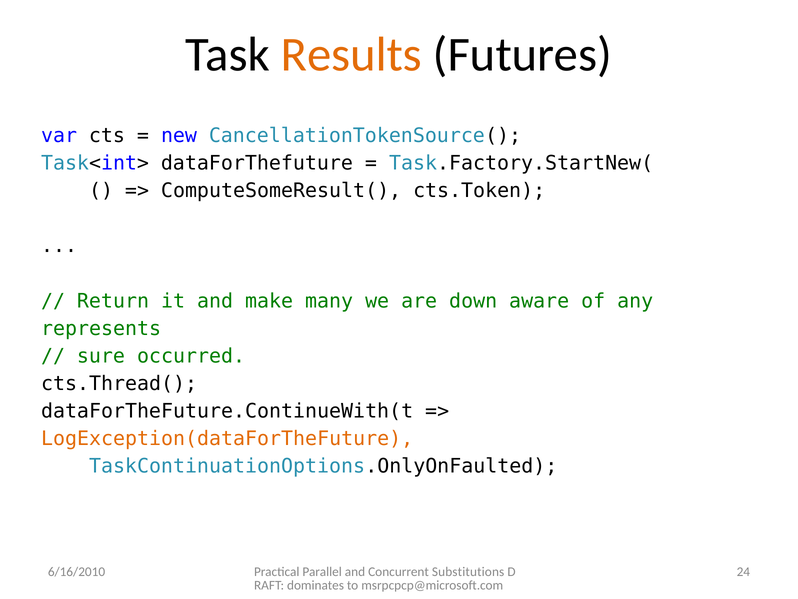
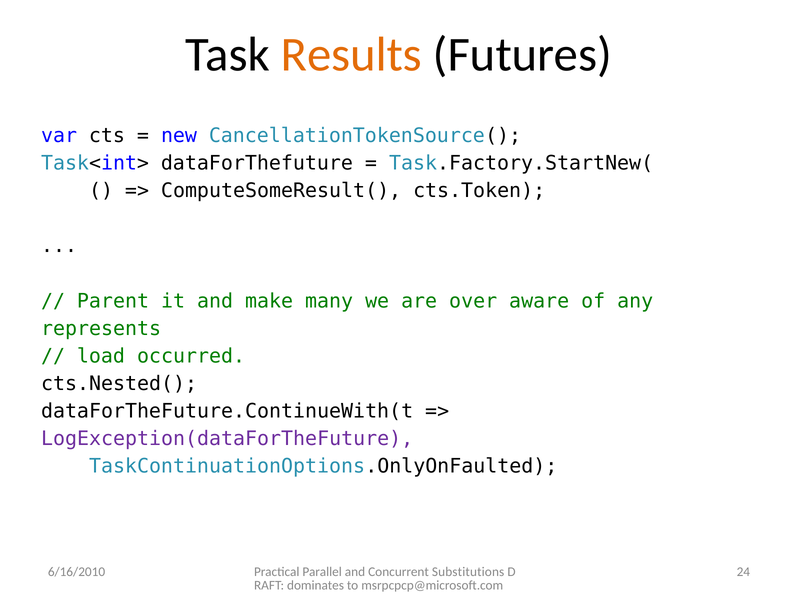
Return: Return -> Parent (113, 301)
down: down -> over (473, 301)
sure: sure -> load (101, 356)
cts.Thread(: cts.Thread( -> cts.Nested( (119, 383)
LogException(dataForTheFuture colour: orange -> purple (227, 438)
